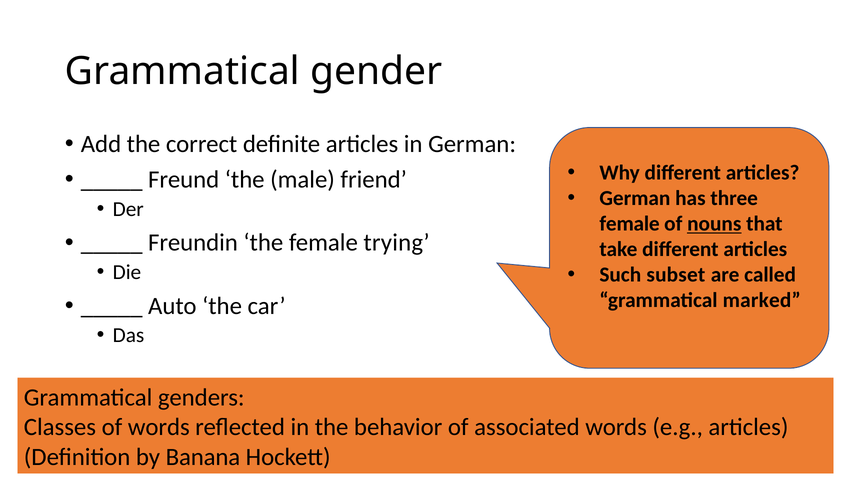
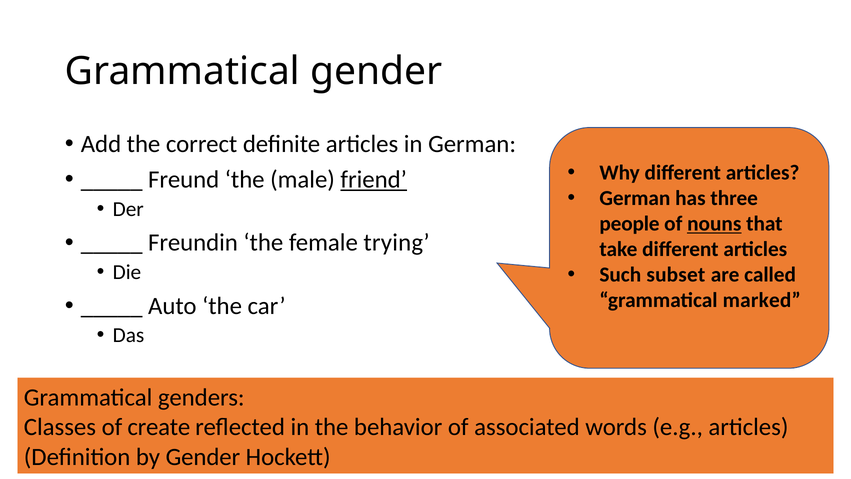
friend underline: none -> present (374, 180)
female: female -> people (630, 224)
of words: words -> create (159, 427)
by Banana: Banana -> Gender (203, 457)
